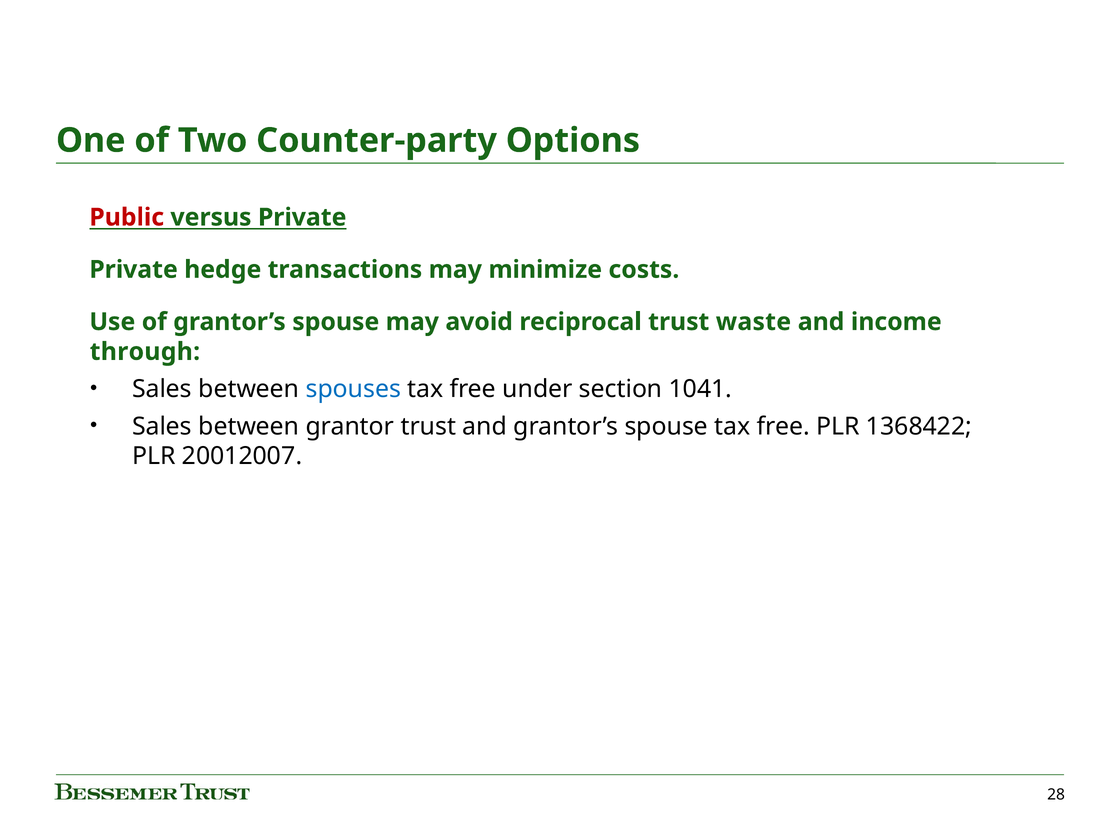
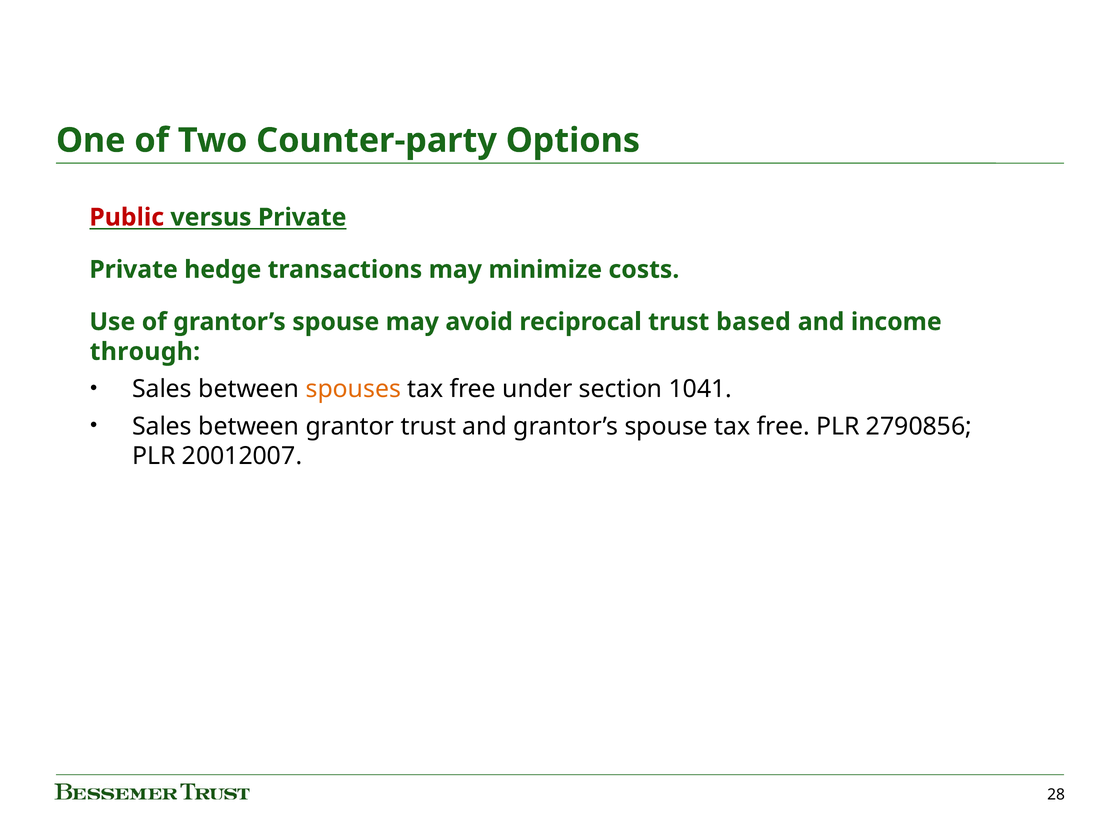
waste: waste -> based (753, 322)
spouses colour: blue -> orange (353, 389)
1368422: 1368422 -> 2790856 (919, 426)
